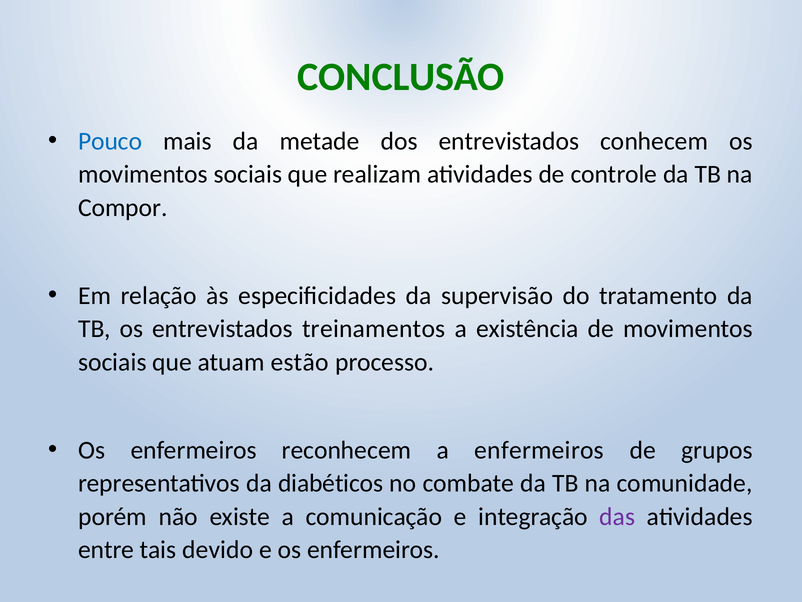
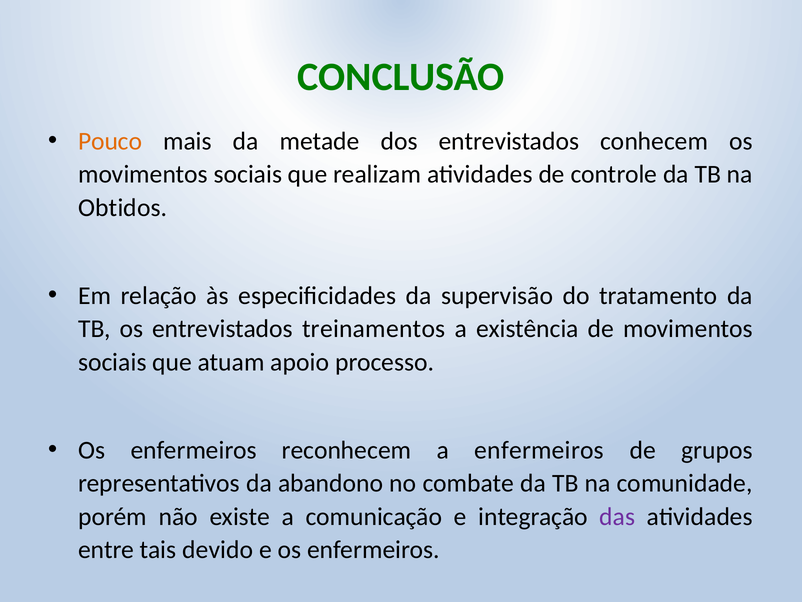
Pouco colour: blue -> orange (110, 141)
Compor: Compor -> Obtidos (123, 207)
estão: estão -> apoio (300, 362)
diabéticos: diabéticos -> abandono (331, 483)
